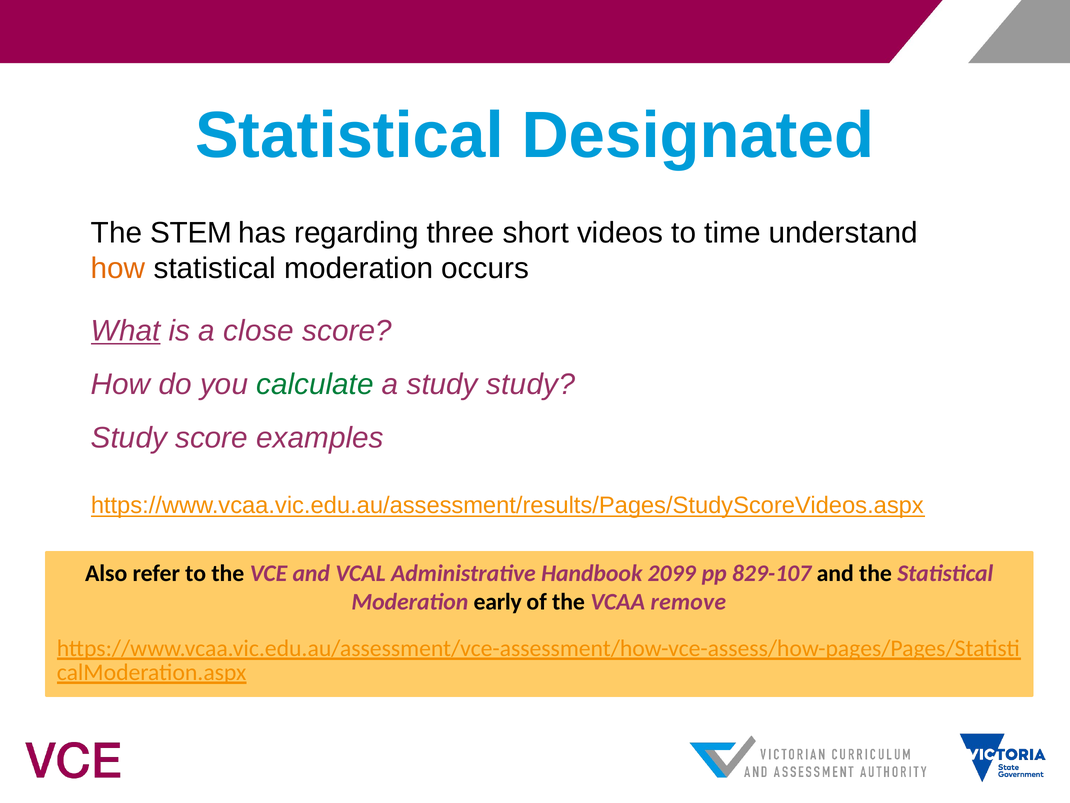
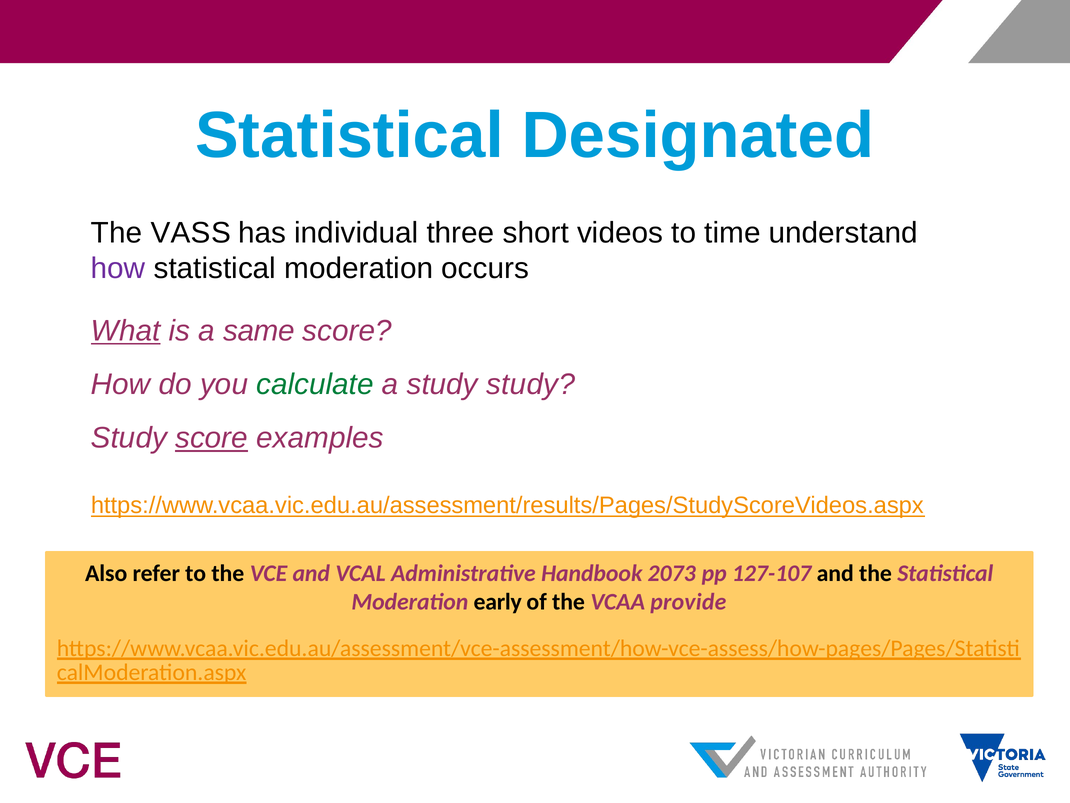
STEM: STEM -> VASS (191, 233)
regarding: regarding -> individual (356, 233)
how colour: orange -> purple (118, 268)
close: close -> same (259, 331)
score underline: none -> present (212, 438)
2099: 2099 -> 2073 (672, 573)
829-107: 829-107 -> 127-107 (772, 573)
remove: remove -> provide (688, 602)
